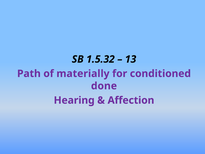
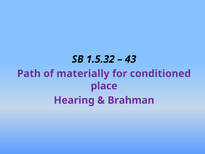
13: 13 -> 43 (131, 59)
done: done -> place (104, 86)
Affection: Affection -> Brahman (131, 100)
